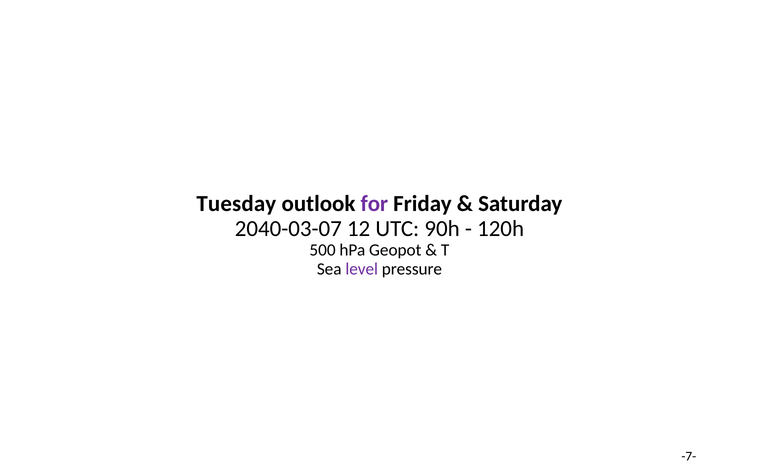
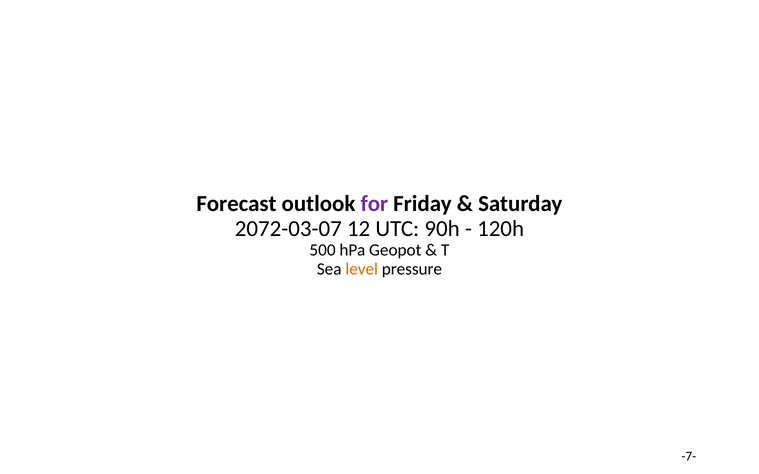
Tuesday: Tuesday -> Forecast (236, 204)
2040-03-07: 2040-03-07 -> 2072-03-07 (288, 229)
level colour: purple -> orange (362, 269)
